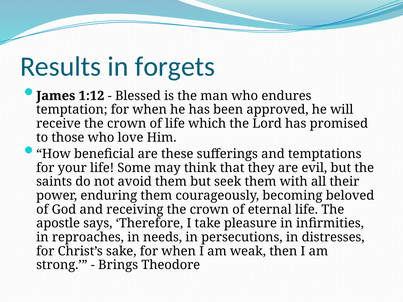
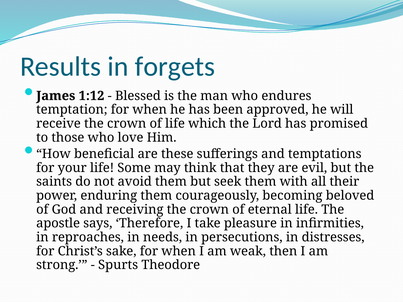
Brings: Brings -> Spurts (118, 265)
